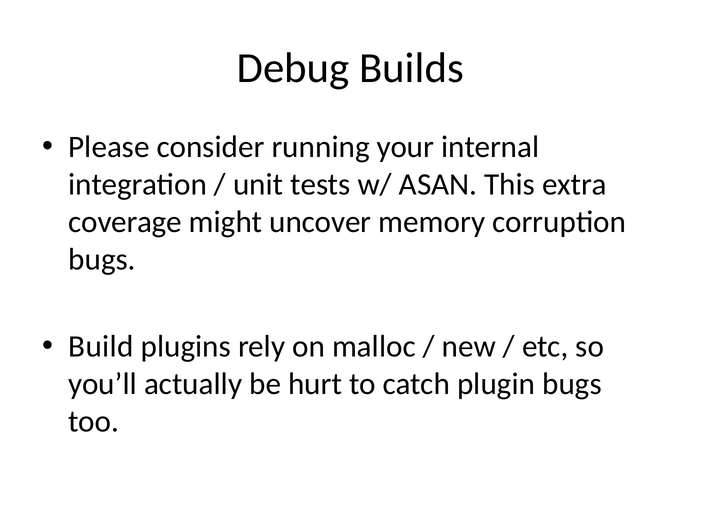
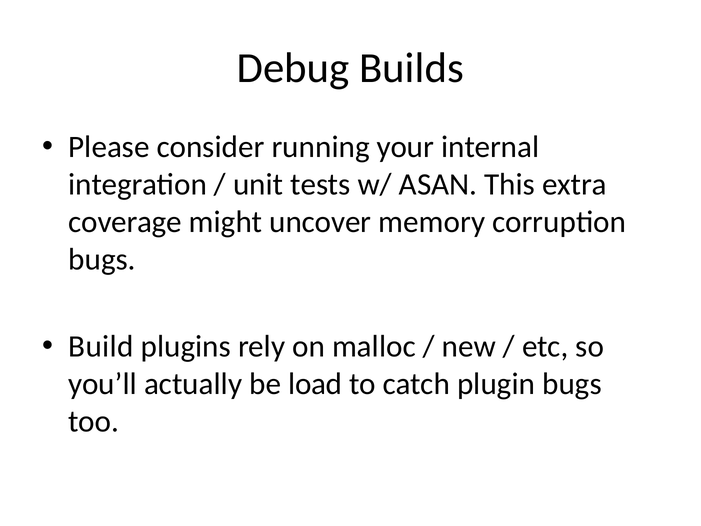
hurt: hurt -> load (315, 384)
